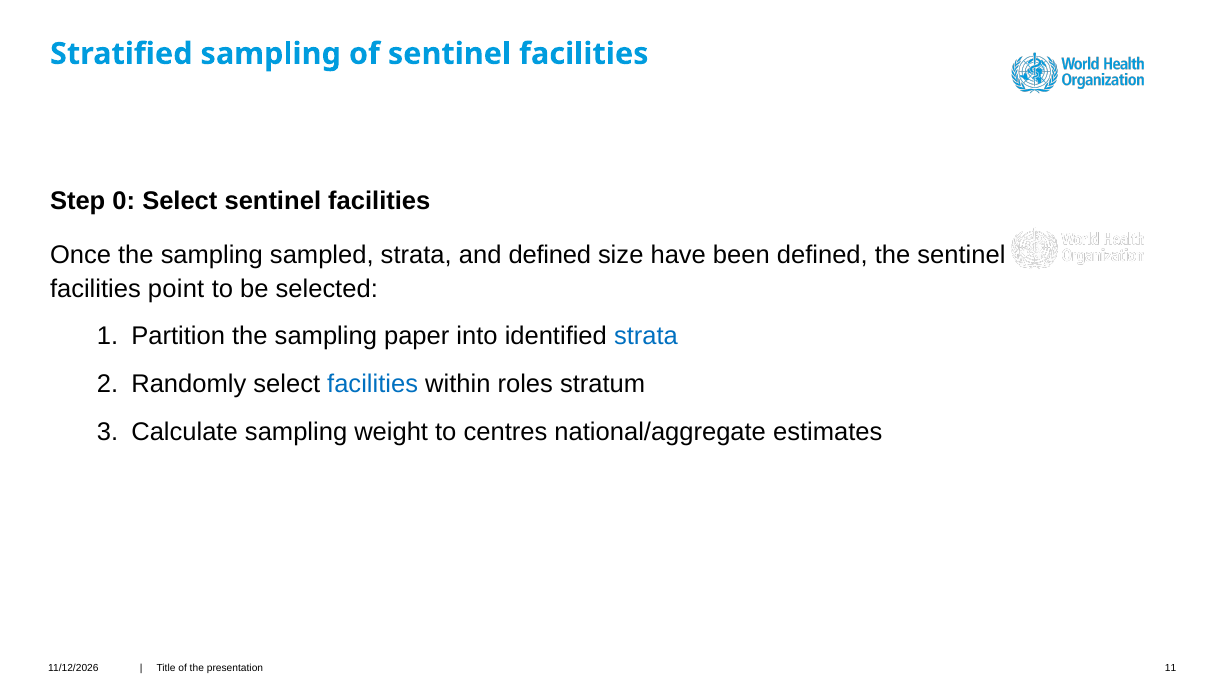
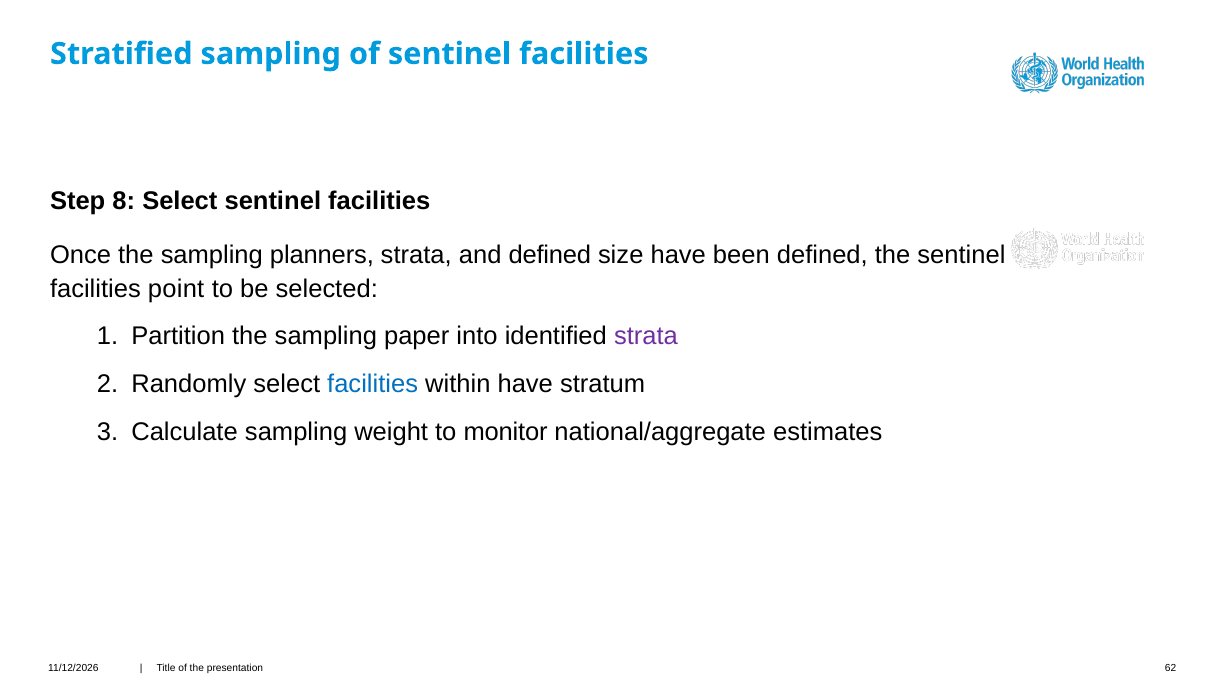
0: 0 -> 8 (124, 201)
sampled: sampled -> planners (322, 255)
strata colour: blue -> purple (646, 336)
within roles: roles -> have (525, 384)
centres: centres -> monitor (506, 432)
11: 11 -> 62 (1171, 668)
